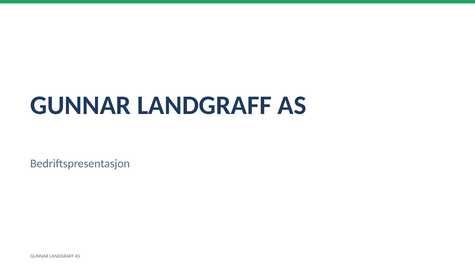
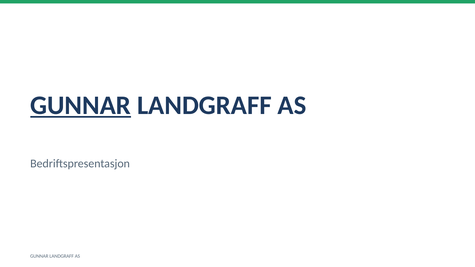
GUNNAR underline: none -> present (81, 105)
